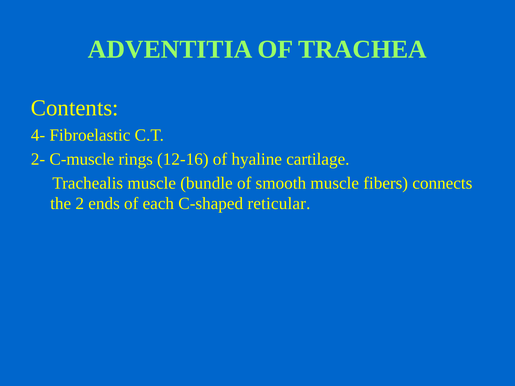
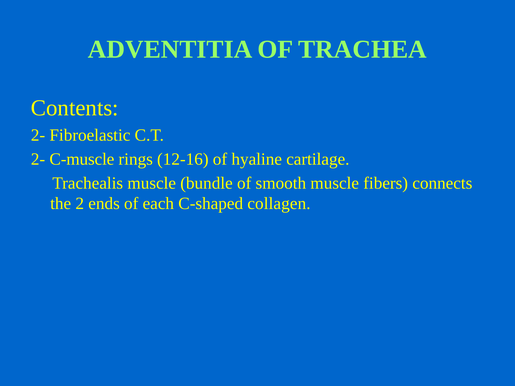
4-: 4- -> 2- (38, 135)
reticular: reticular -> collagen (279, 204)
